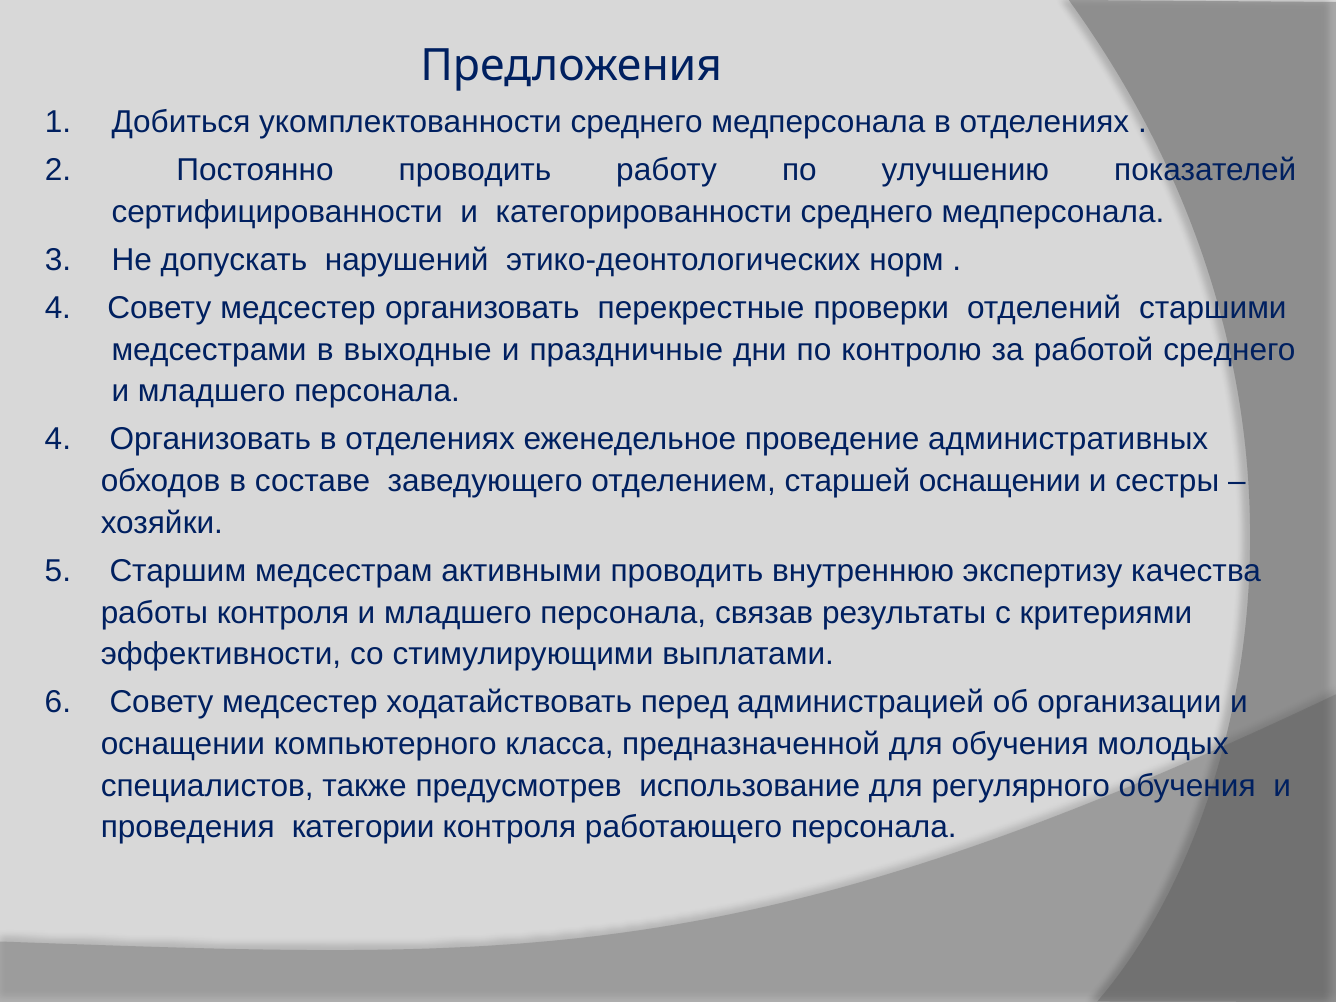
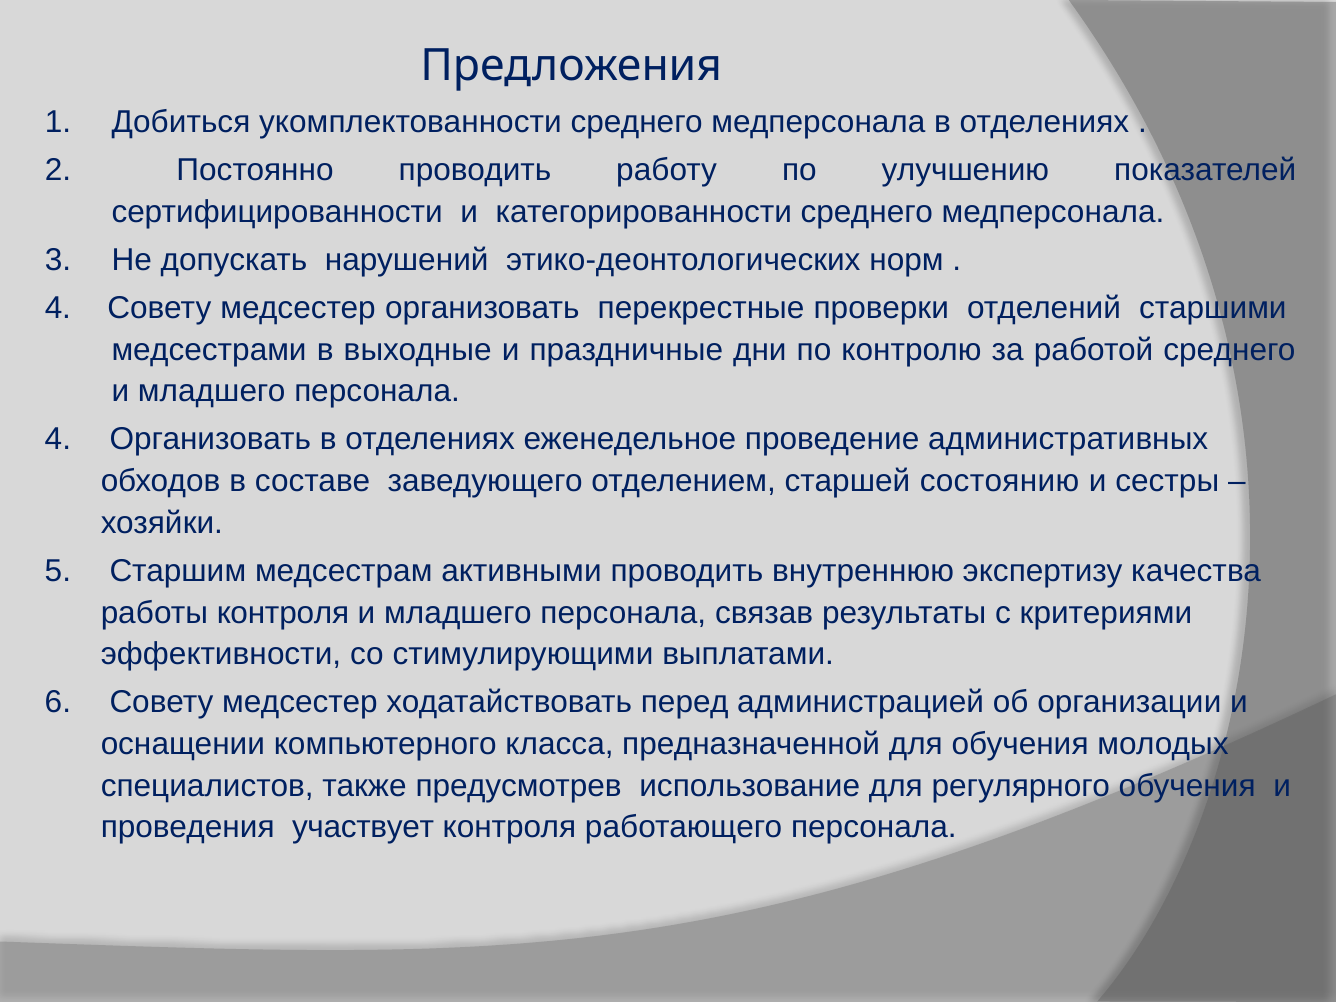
старшей оснащении: оснащении -> состоянию (999, 481)
категории: категории -> участвует (363, 827)
